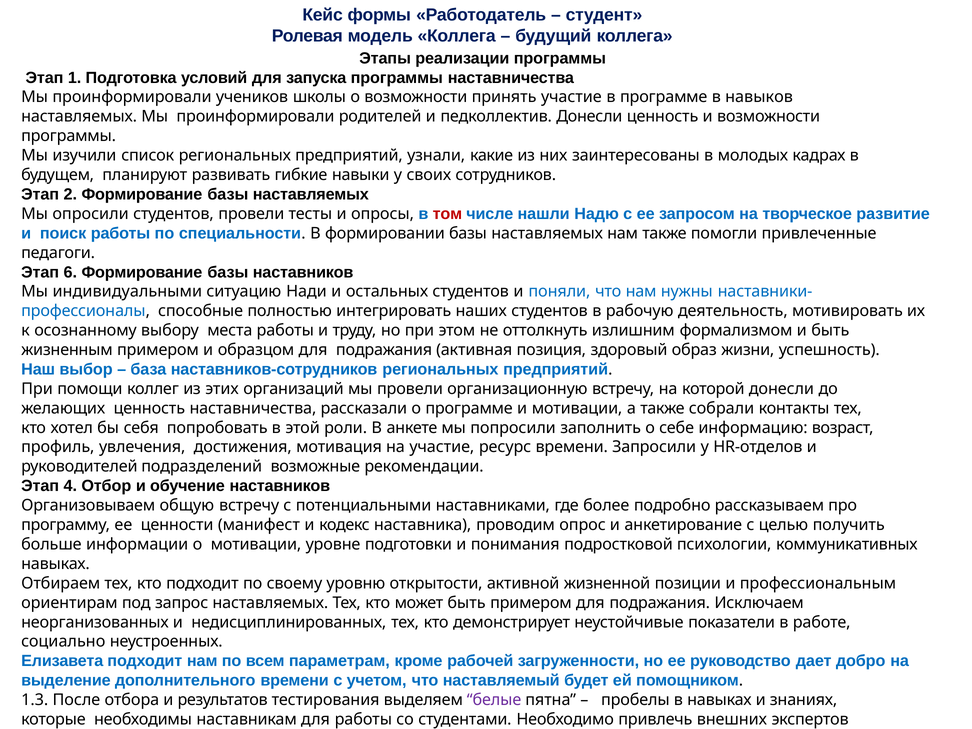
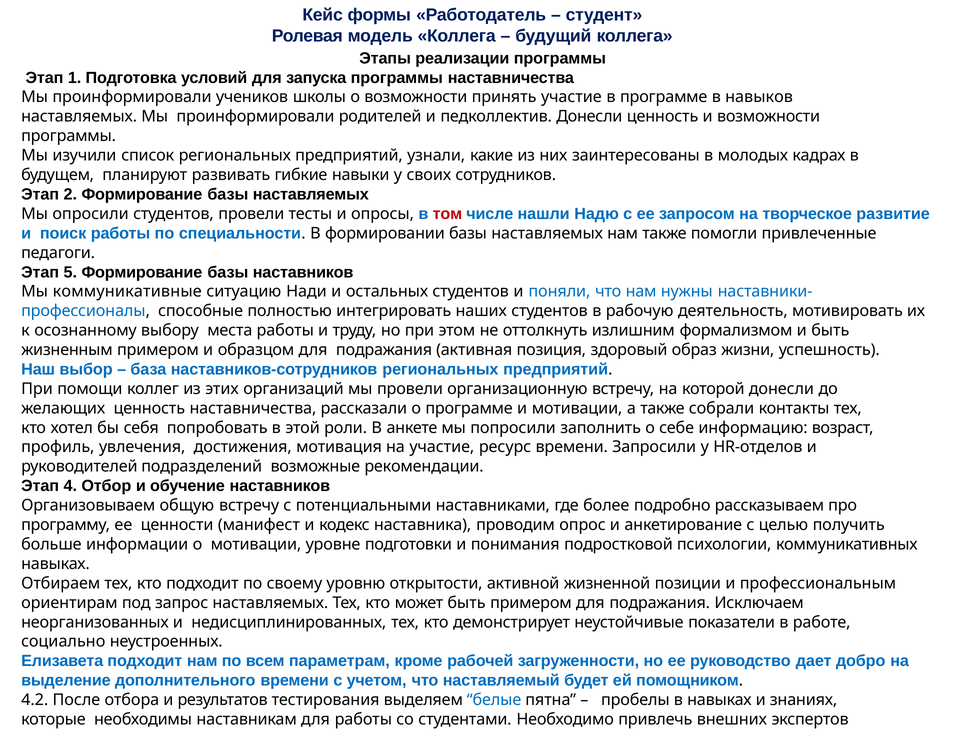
6: 6 -> 5 (70, 272)
индивидуальными: индивидуальными -> коммуникативные (127, 292)
1.3: 1.3 -> 4.2 (35, 700)
белые colour: purple -> blue (494, 700)
